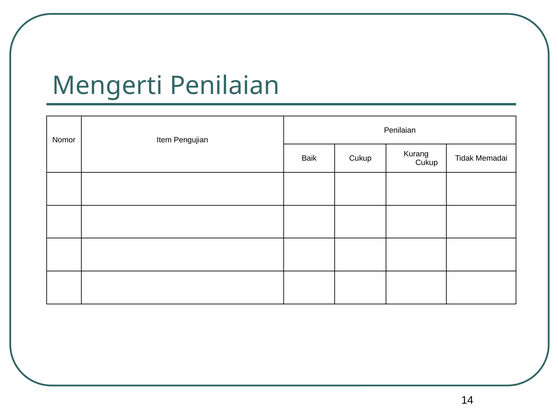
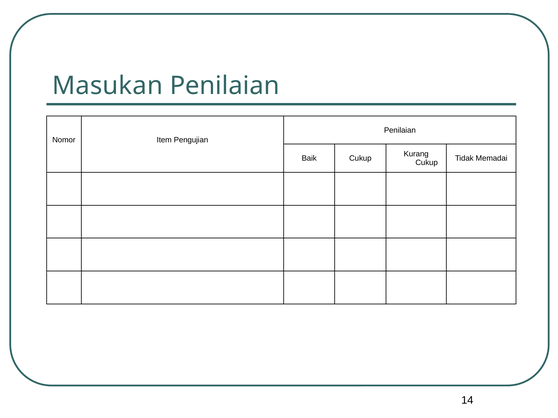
Mengerti: Mengerti -> Masukan (107, 86)
